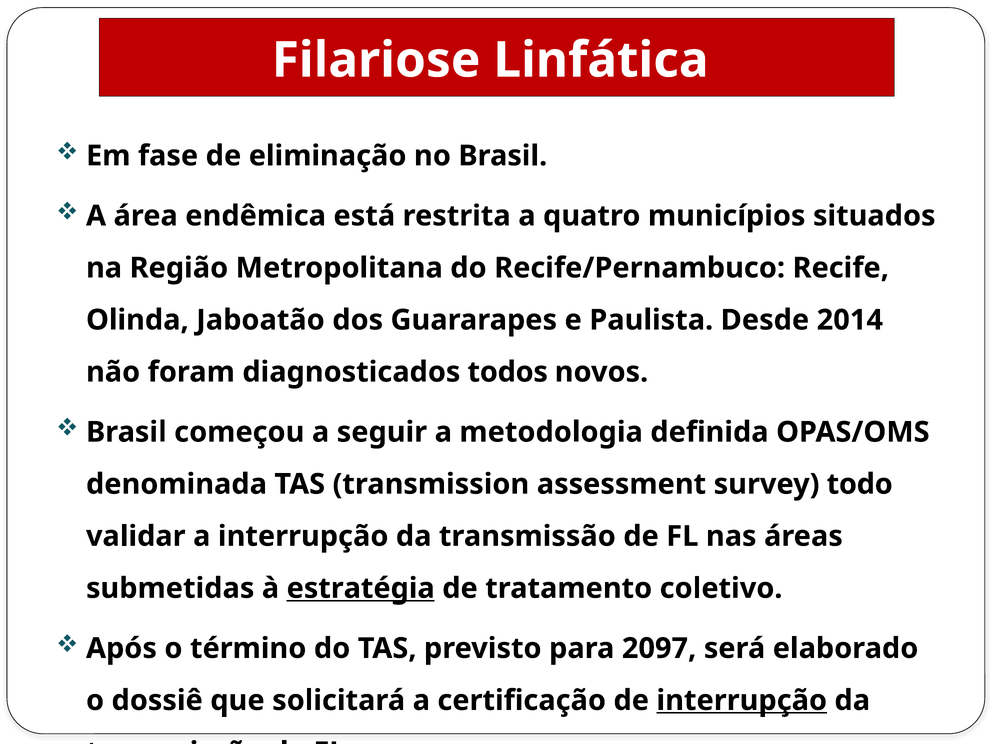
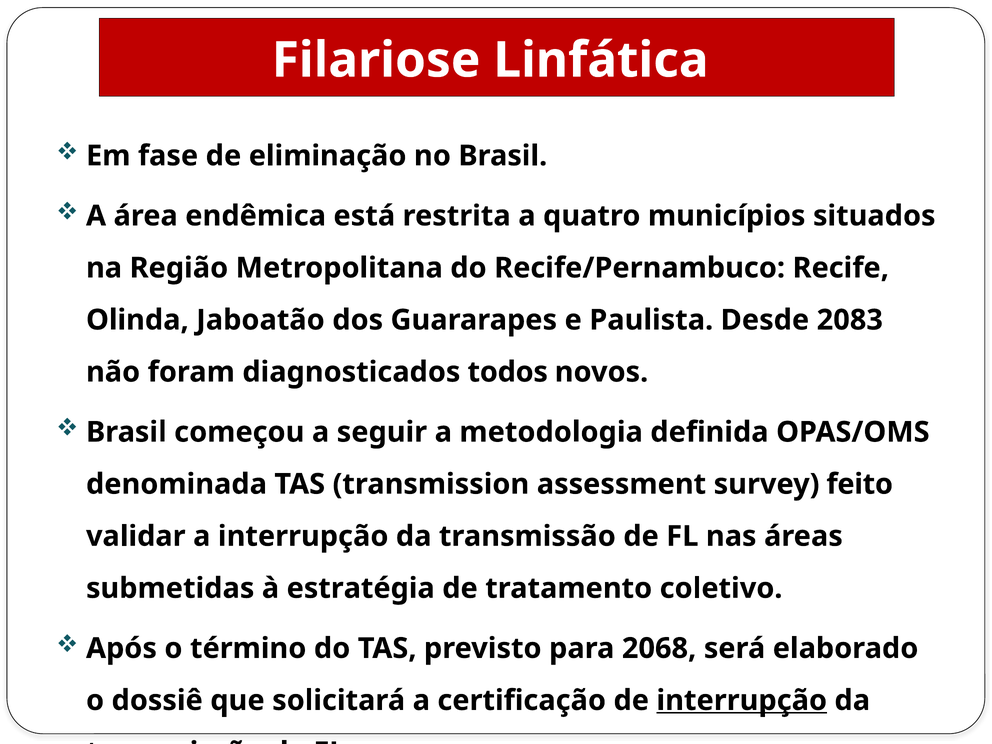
2014: 2014 -> 2083 (850, 320)
todo: todo -> feito (860, 484)
estratégia underline: present -> none (361, 588)
2097: 2097 -> 2068 (659, 648)
